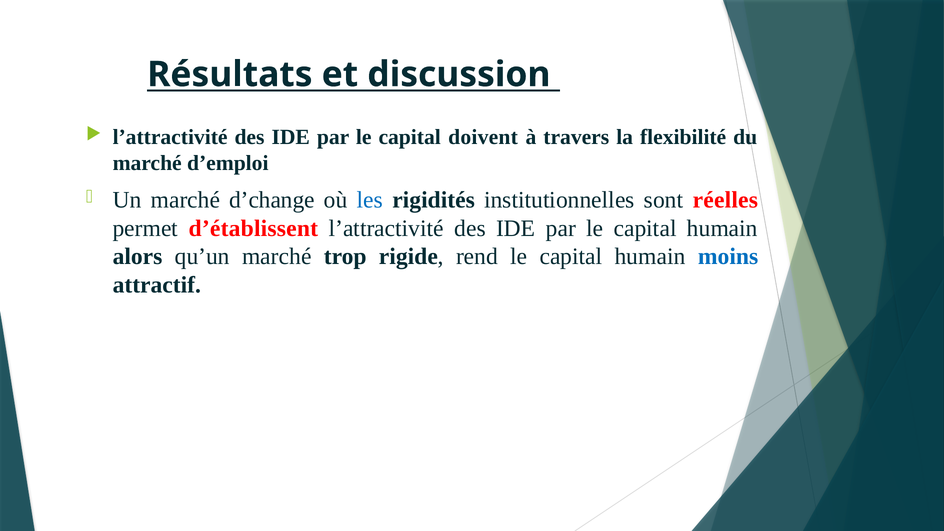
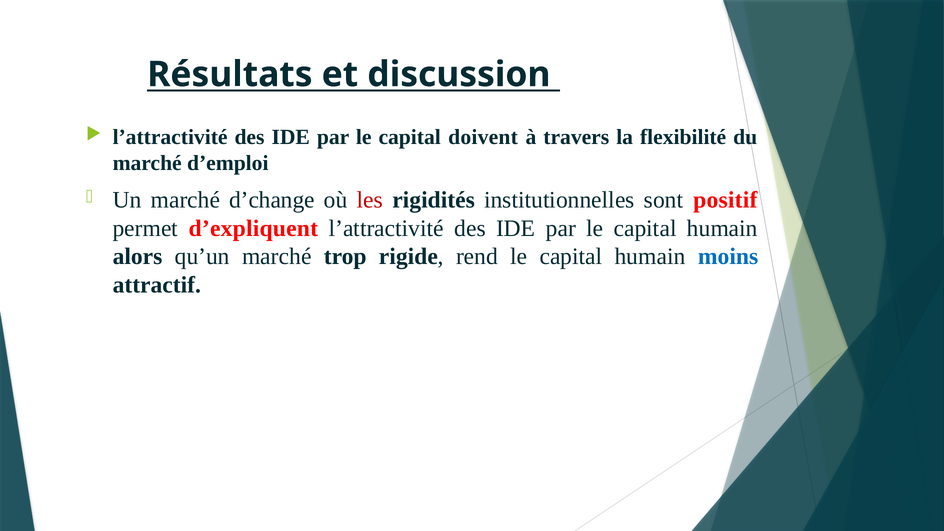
les colour: blue -> red (370, 200)
réelles: réelles -> positif (725, 200)
d’établissent: d’établissent -> d’expliquent (253, 228)
